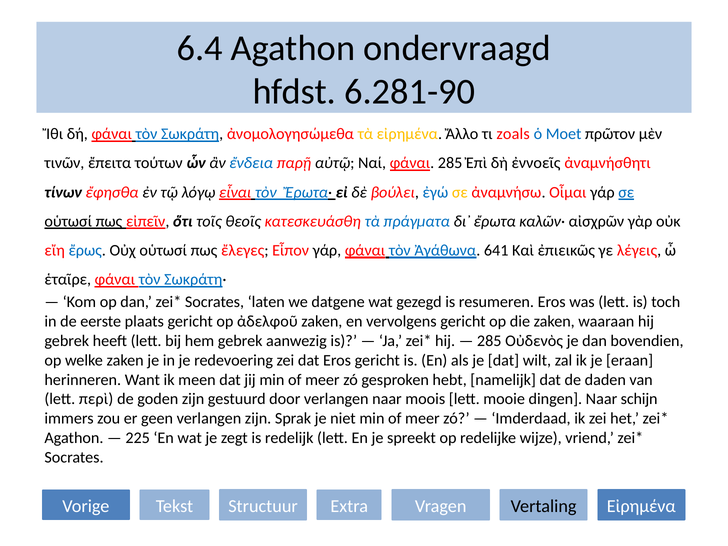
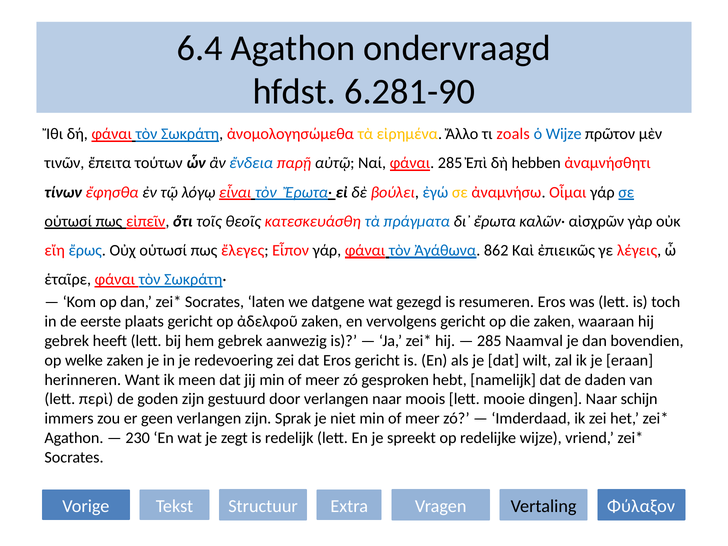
ὁ Moet: Moet -> Wijze (564, 134)
ἐννοεῖς: ἐννοεῖς -> hebben (536, 163)
641: 641 -> 862 (496, 250)
Οὐδενὸς: Οὐδενὸς -> Naamval (534, 341)
225: 225 -> 230 (138, 438)
Vorige Εἰρημένα: Εἰρημένα -> Φύλαξον (641, 506)
